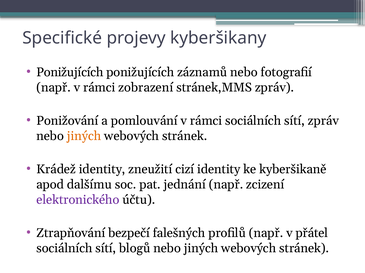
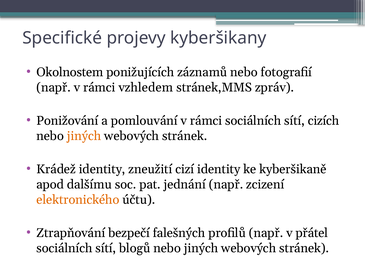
Ponižujících: Ponižujících -> Okolnostem (70, 72)
zobrazení: zobrazení -> vzhledem (146, 88)
sítí zpráv: zpráv -> cizích (324, 121)
elektronického colour: purple -> orange (78, 200)
